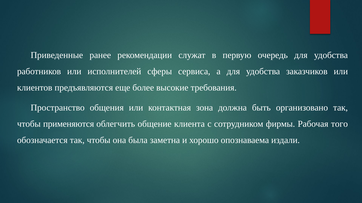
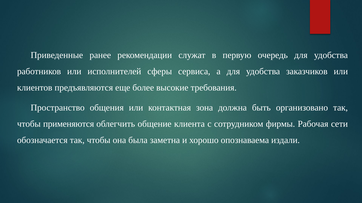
того: того -> сети (339, 124)
